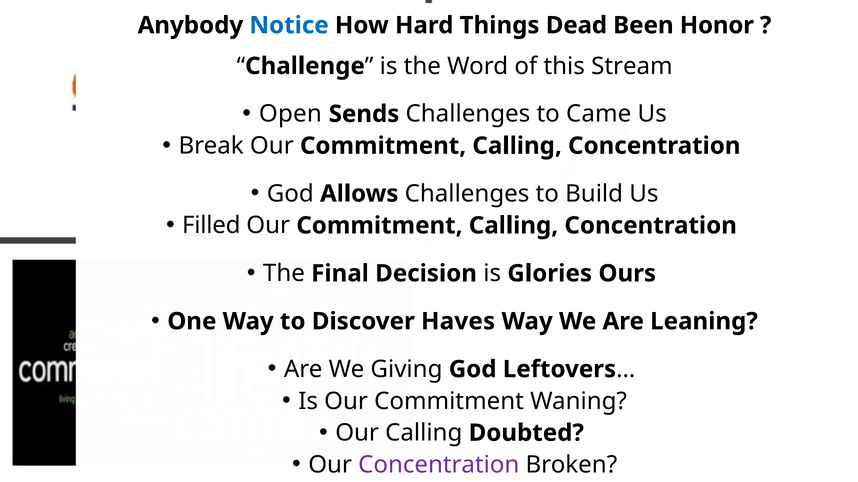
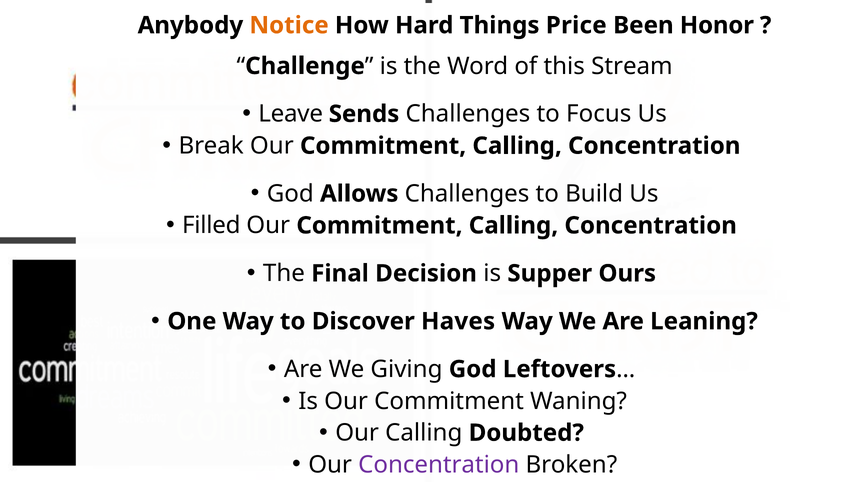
Notice colour: blue -> orange (289, 25)
Dead: Dead -> Price (576, 25)
Open: Open -> Leave (291, 114)
Came: Came -> Focus (599, 114)
Glories: Glories -> Supper (550, 274)
